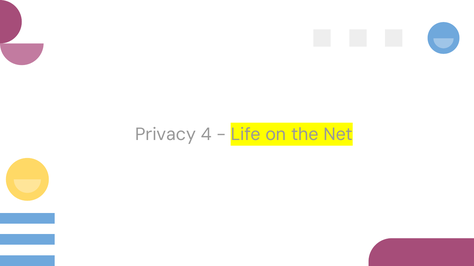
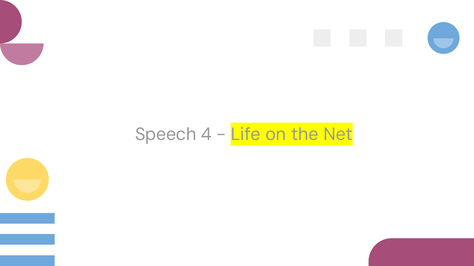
Privacy: Privacy -> Speech (166, 135)
